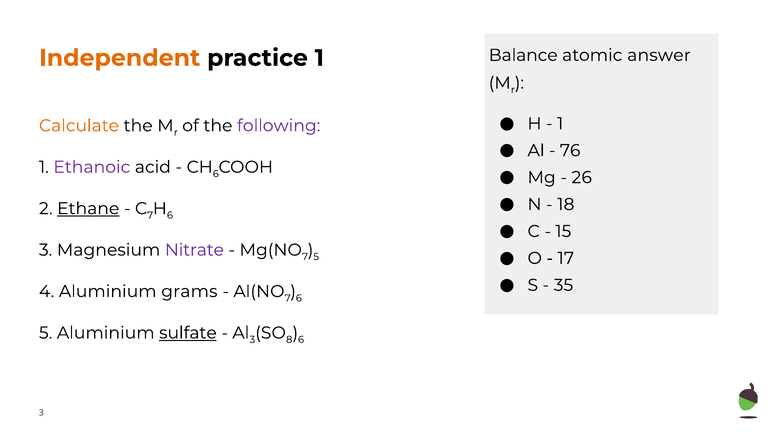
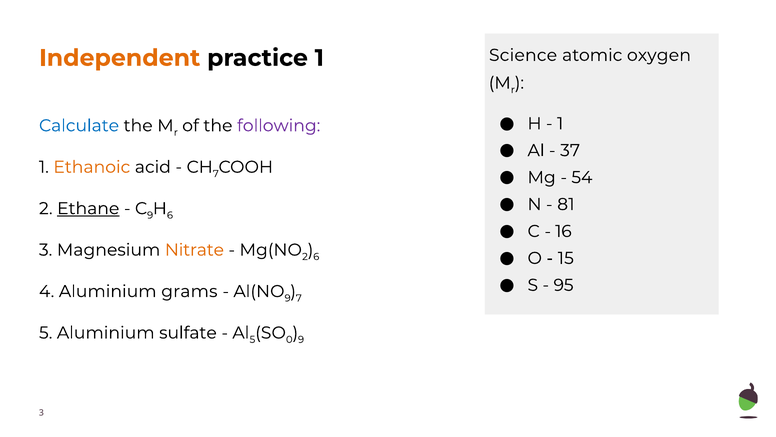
Balance: Balance -> Science (523, 55)
answer: answer -> oxygen (659, 55)
Calculate colour: orange -> blue (79, 125)
76: 76 -> 37 (570, 150)
Ethanoic colour: purple -> orange (92, 167)
6: 6 -> 7 (216, 174)
26: 26 -> 54 (582, 177)
18: 18 -> 81 (566, 204)
C 7: 7 -> 9 (150, 215)
15: 15 -> 16 (563, 231)
Nitrate colour: purple -> orange (194, 250)
7: 7 -> 2 (305, 256)
5: 5 -> 6 (316, 256)
17: 17 -> 15 (566, 258)
35: 35 -> 95 (564, 285)
7: 7 -> 9 (288, 298)
6: 6 -> 7 (299, 298)
sulfate underline: present -> none (188, 332)
Al 3: 3 -> 5 (252, 339)
8: 8 -> 0 (289, 339)
6: 6 -> 9 (301, 339)
